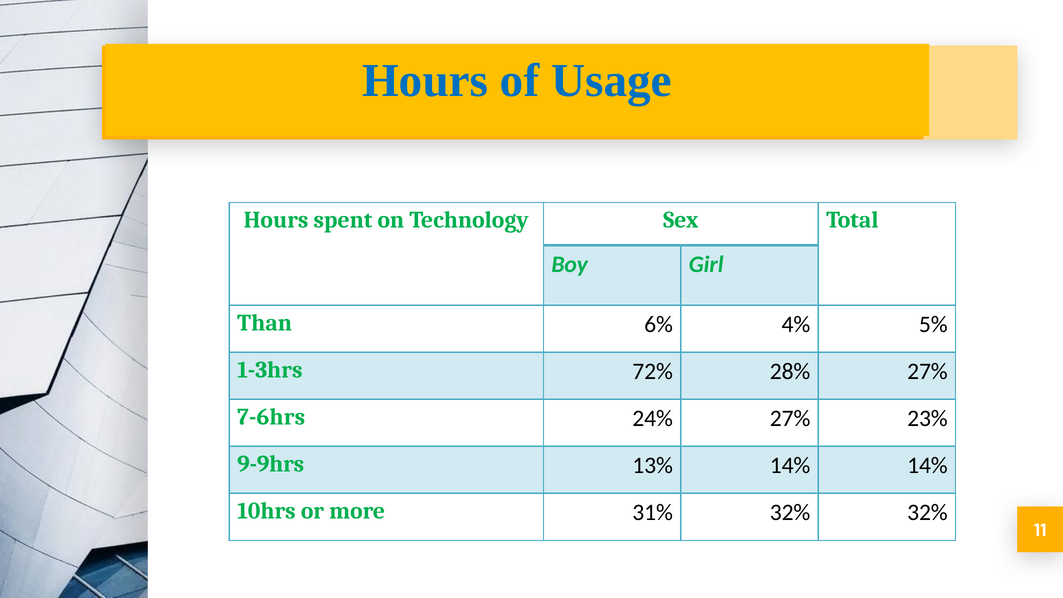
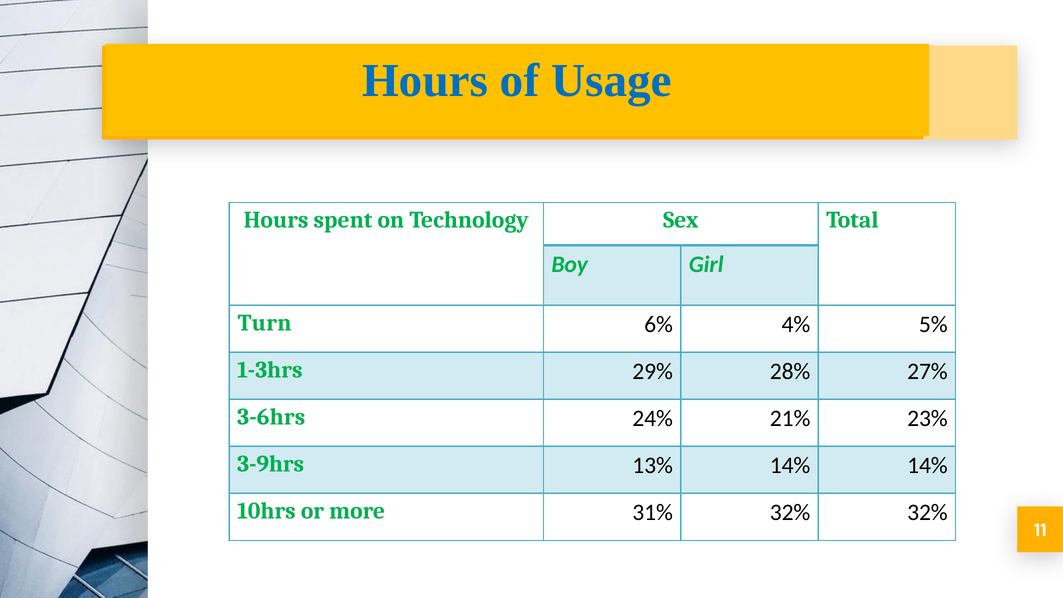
Than: Than -> Turn (265, 323)
72%: 72% -> 29% (653, 371)
7-6hrs: 7-6hrs -> 3-6hrs (271, 417)
24% 27%: 27% -> 21% (790, 418)
9-9hrs: 9-9hrs -> 3-9hrs (271, 464)
